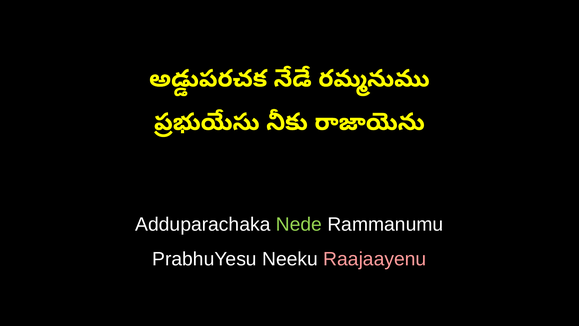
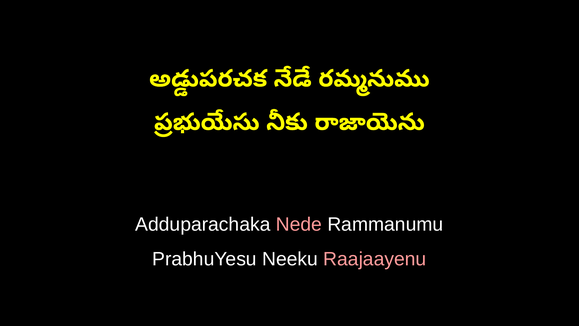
Nede colour: light green -> pink (299, 224)
